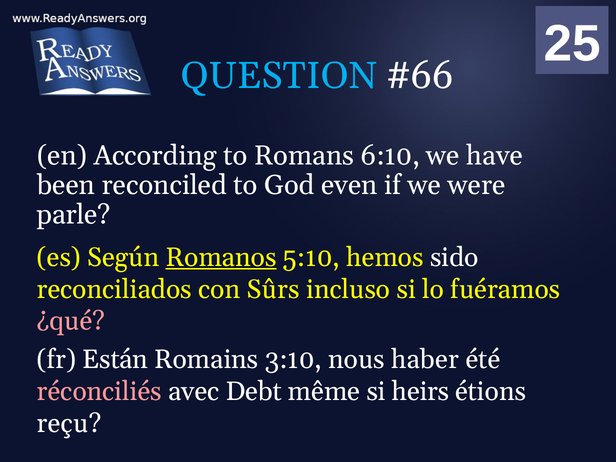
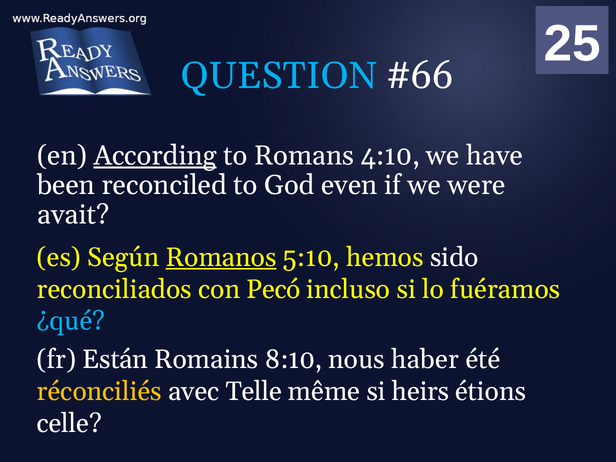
According underline: none -> present (155, 156)
6:10: 6:10 -> 4:10 (390, 156)
parle: parle -> avait (73, 215)
Sûrs: Sûrs -> Pecó (273, 289)
¿qué colour: pink -> light blue (71, 321)
3:10: 3:10 -> 8:10 (293, 360)
réconciliés colour: pink -> yellow (99, 391)
Debt: Debt -> Telle (254, 391)
reçu: reçu -> celle (69, 423)
